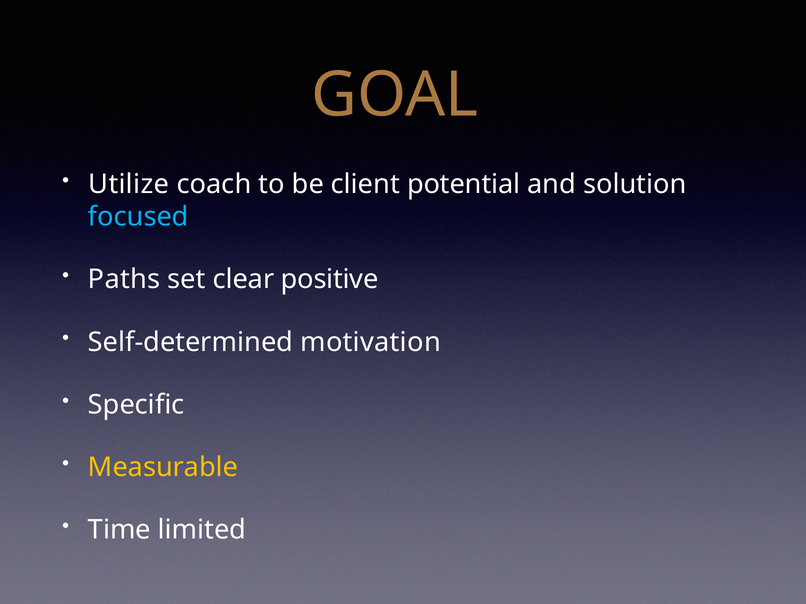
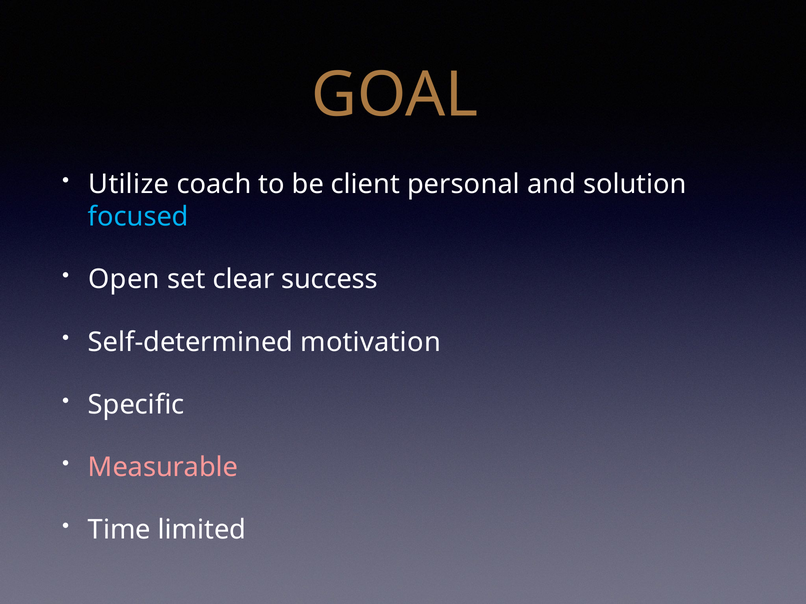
potential: potential -> personal (463, 184)
Paths: Paths -> Open (124, 280)
positive: positive -> success (330, 280)
Measurable colour: yellow -> pink (163, 468)
